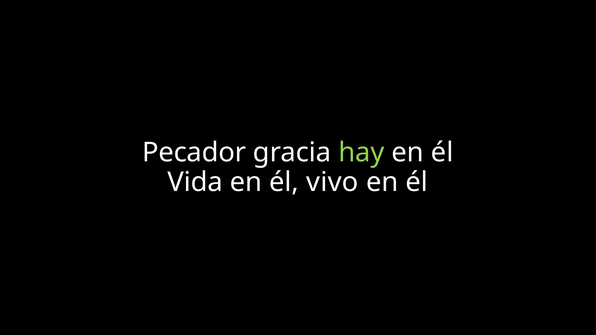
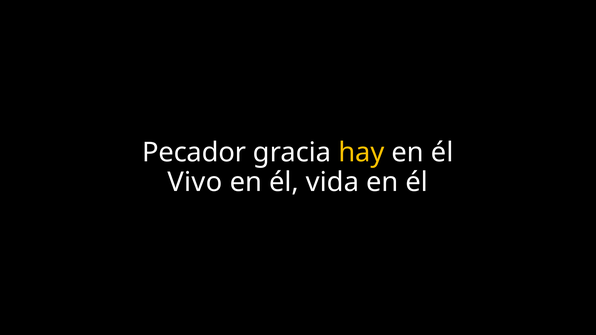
hay colour: light green -> yellow (361, 153)
Vida: Vida -> Vivo (195, 182)
vivo: vivo -> vida (332, 182)
